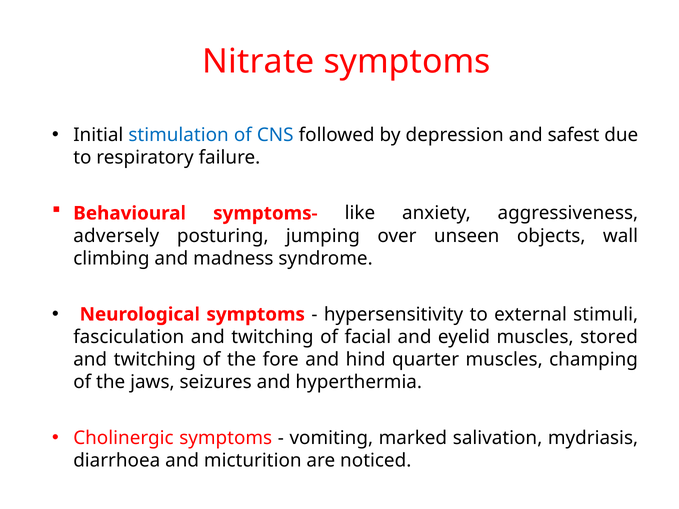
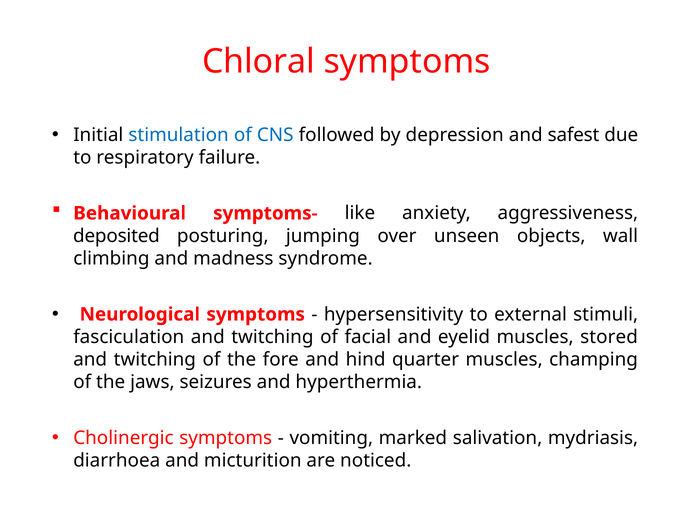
Nitrate: Nitrate -> Chloral (259, 62)
adversely: adversely -> deposited (116, 236)
